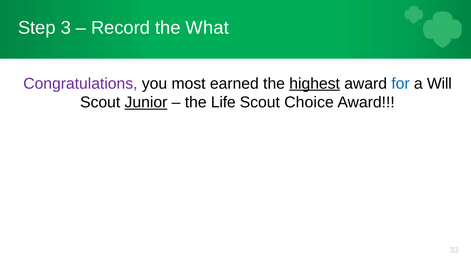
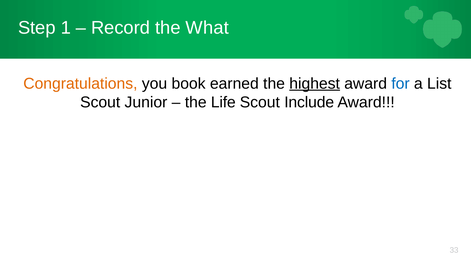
3: 3 -> 1 (66, 28)
Congratulations colour: purple -> orange (80, 84)
most: most -> book (189, 84)
Will: Will -> List (439, 84)
Junior underline: present -> none (146, 102)
Choice: Choice -> Include (309, 102)
